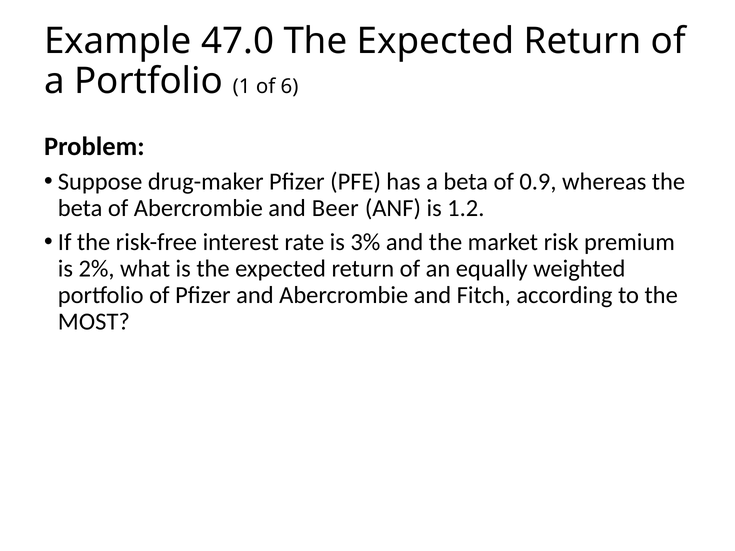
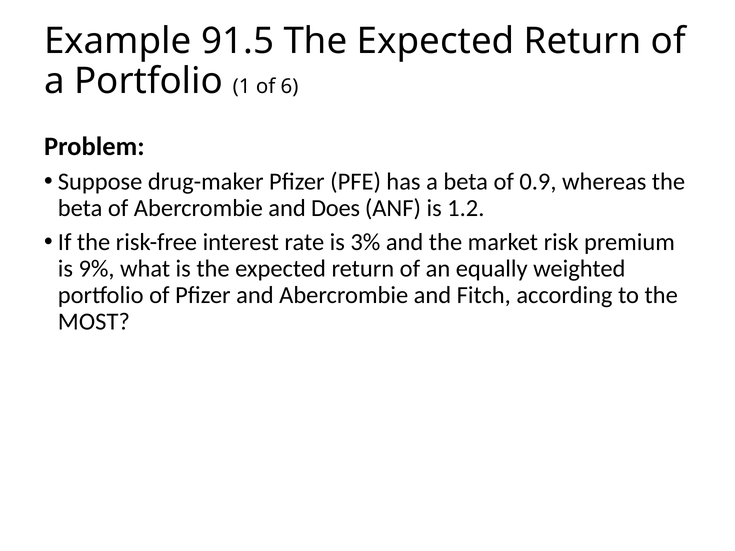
47.0: 47.0 -> 91.5 (238, 41)
Beer: Beer -> Does (336, 208)
2%: 2% -> 9% (97, 269)
